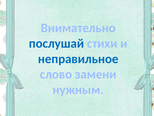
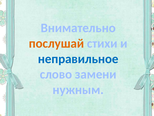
послушай colour: blue -> orange (56, 43)
